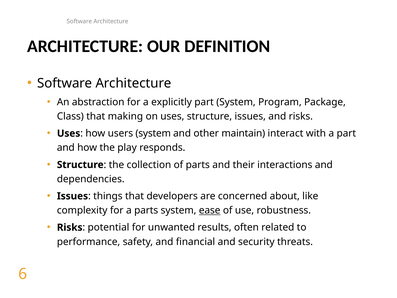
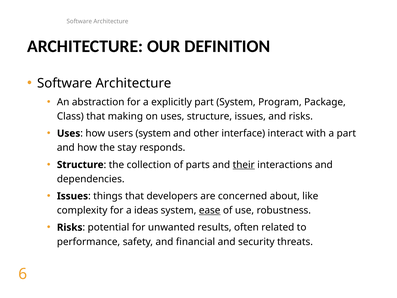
maintain: maintain -> interface (243, 133)
play: play -> stay (127, 148)
their underline: none -> present (244, 165)
a parts: parts -> ideas (146, 210)
